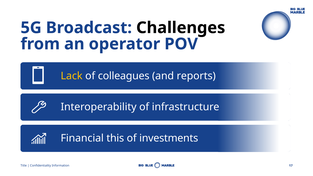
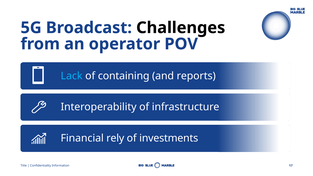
Lack colour: yellow -> light blue (72, 76)
colleagues: colleagues -> containing (124, 76)
this: this -> rely (115, 138)
